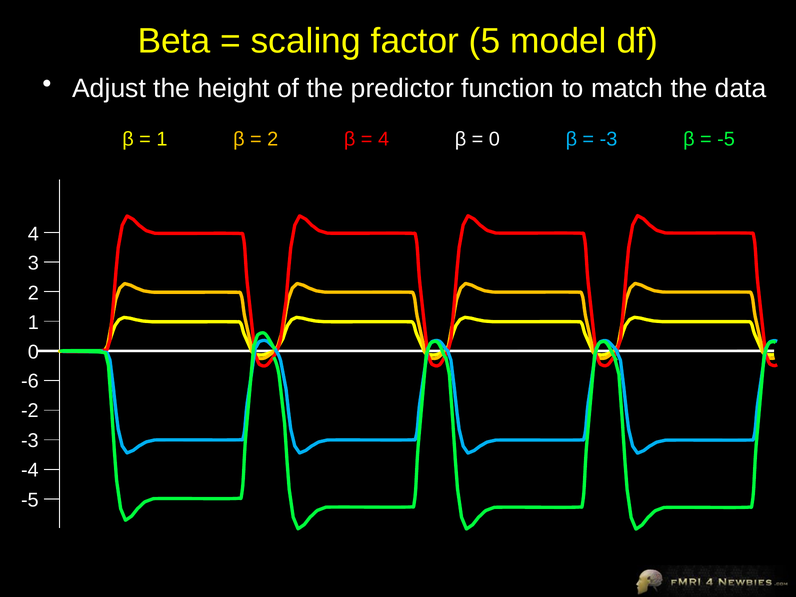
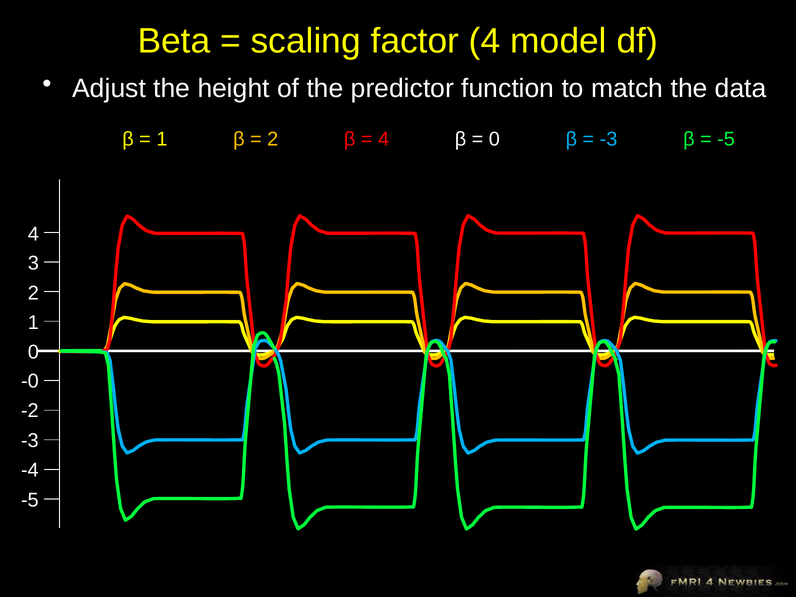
factor 5: 5 -> 4 (485, 41)
-6: -6 -> -0 (30, 381)
